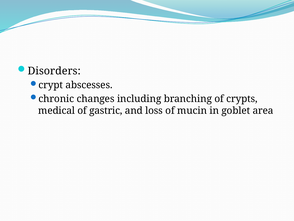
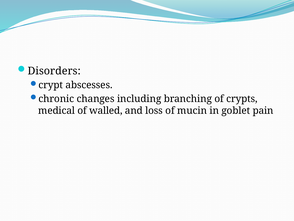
gastric: gastric -> walled (106, 110)
area: area -> pain (263, 110)
